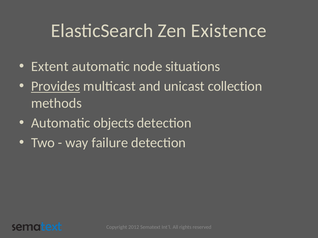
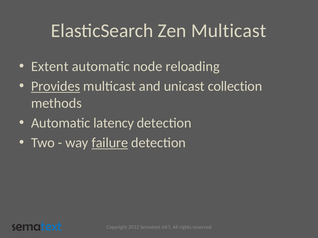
Zen Existence: Existence -> Multicast (229, 31)
situations: situations -> reloading (193, 67)
objects: objects -> latency (114, 123)
failure underline: none -> present (110, 143)
